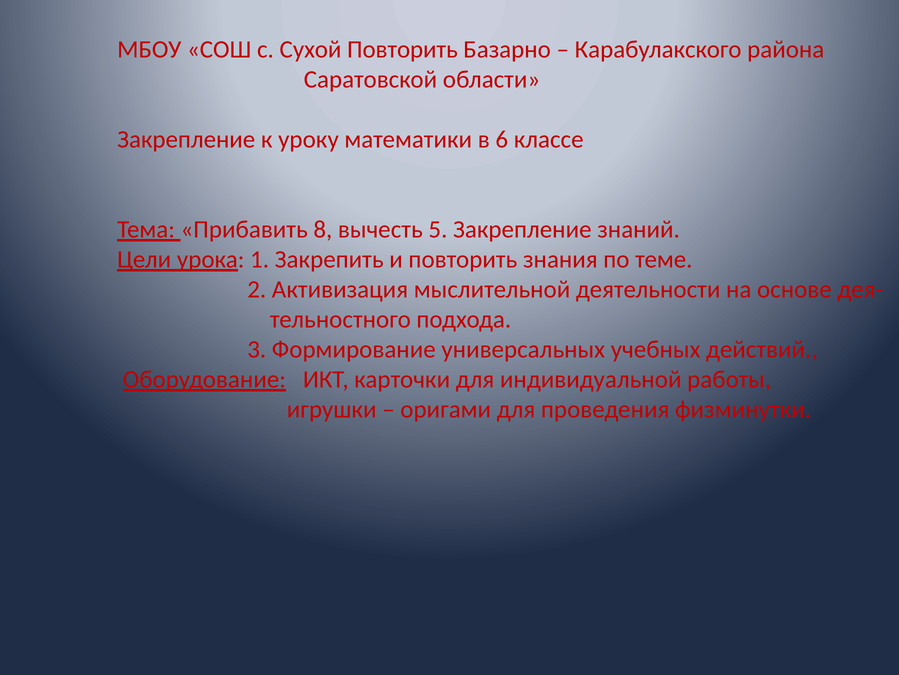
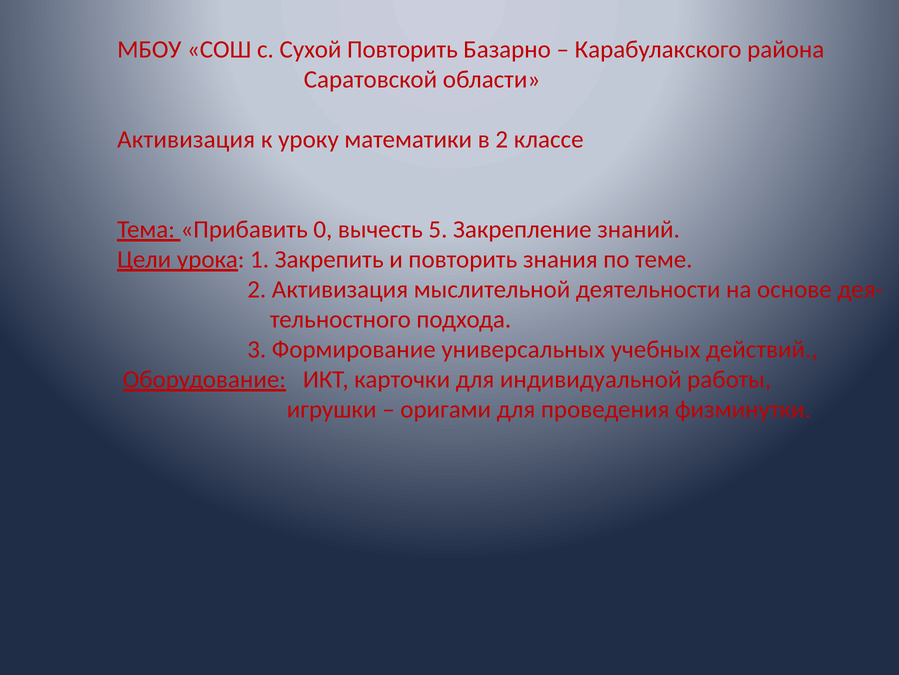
Закрепление: Закрепление -> Активизация (186, 139)
в 6: 6 -> 2 (502, 139)
8: 8 -> 0 (323, 229)
